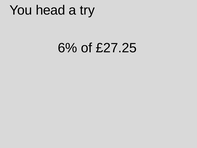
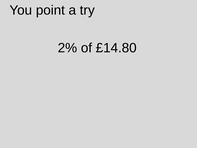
head: head -> point (50, 10)
6%: 6% -> 2% (67, 48)
£27.25: £27.25 -> £14.80 (116, 48)
